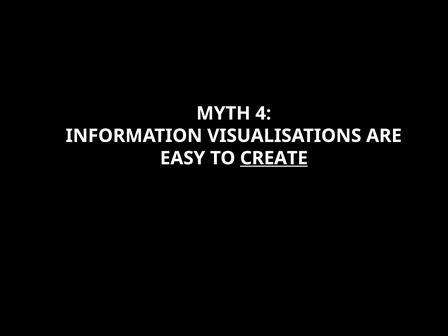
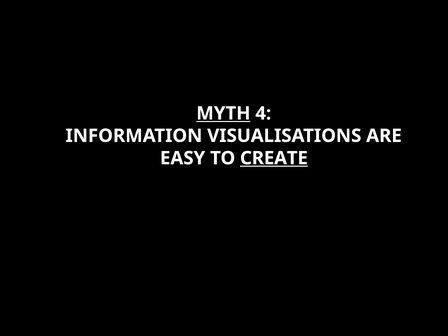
MYTH underline: none -> present (223, 113)
